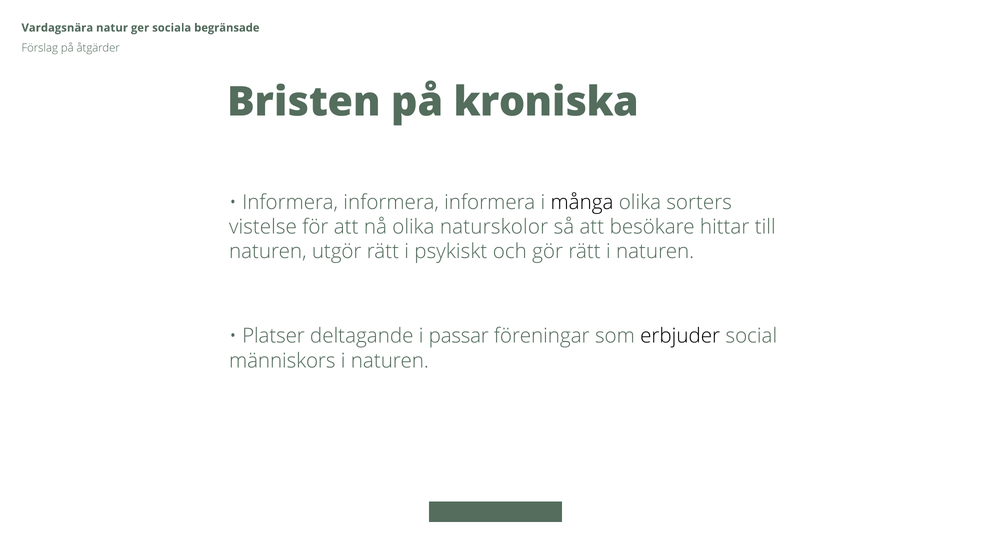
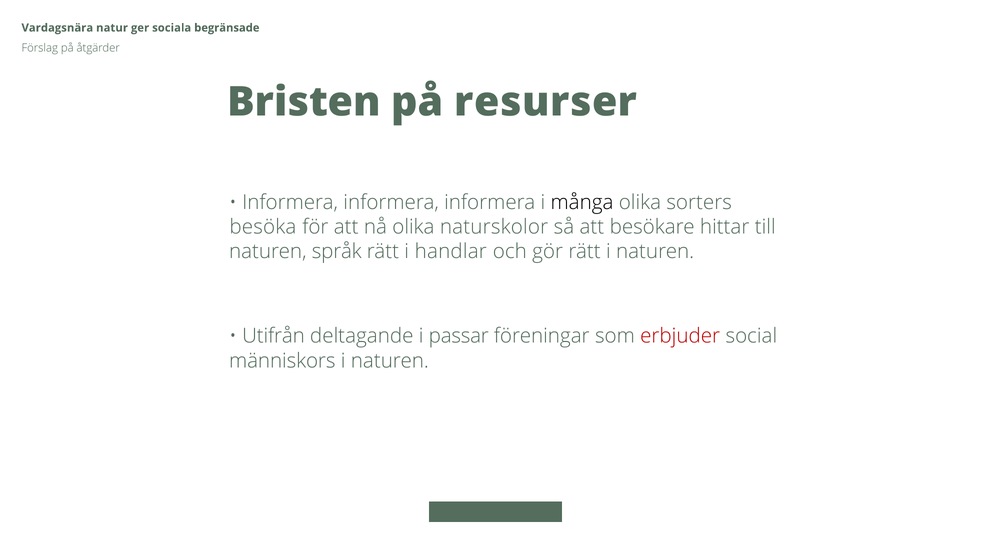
kroniska: kroniska -> resurser (546, 102)
vistelse: vistelse -> besöka (263, 227)
utgör: utgör -> språk (337, 252)
psykiskt: psykiskt -> handlar (451, 252)
Platser: Platser -> Utifrån (274, 336)
erbjuder colour: black -> red (680, 336)
